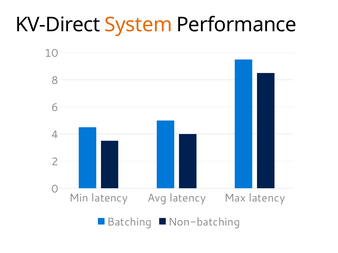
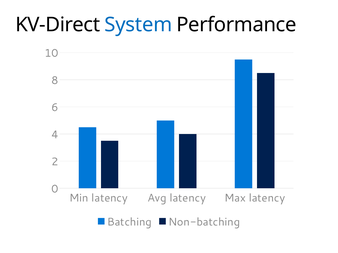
System colour: orange -> blue (138, 25)
